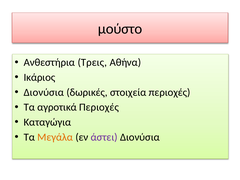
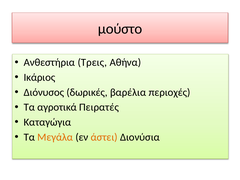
Διονύσια: Διονύσια -> Διόνυσος (44, 92)
στοιχεία: στοιχεία -> βαρέλια (128, 92)
αγροτικά Περιοχές: Περιοχές -> Πειρατές (99, 107)
άστει colour: purple -> orange (104, 137)
